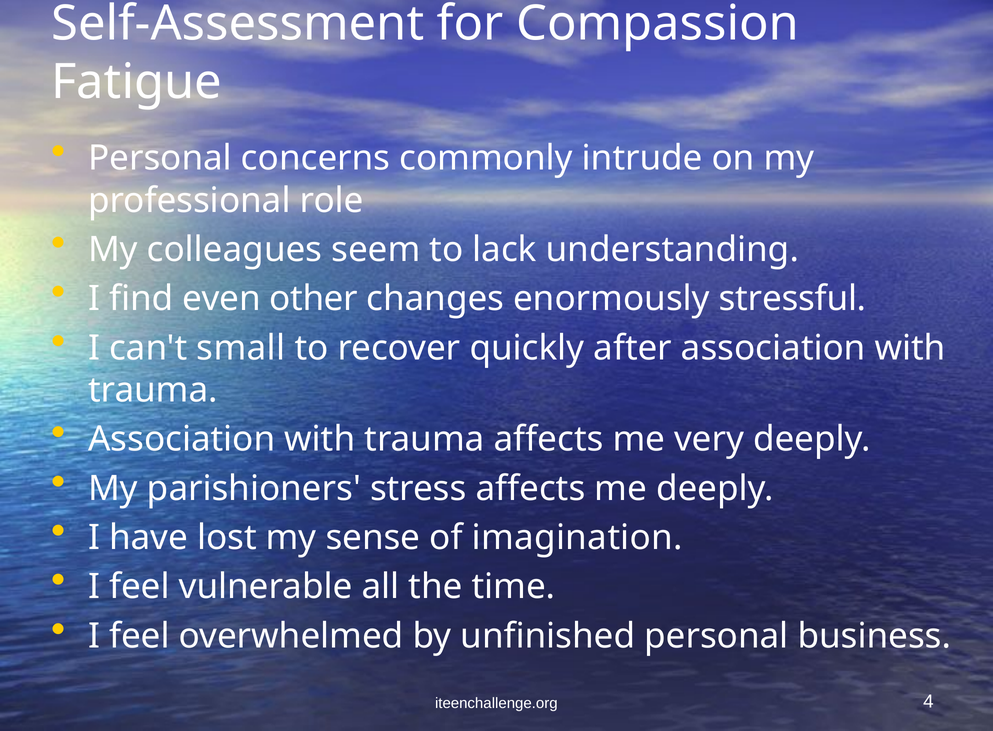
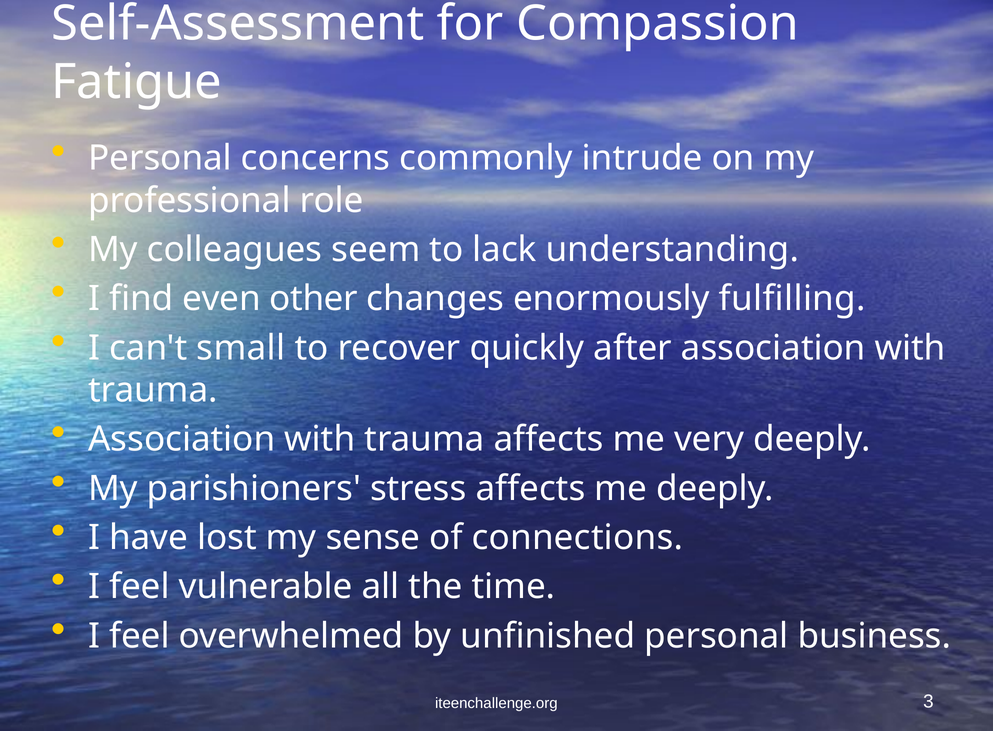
stressful: stressful -> fulfilling (792, 299)
imagination: imagination -> connections (577, 538)
4: 4 -> 3 (928, 702)
